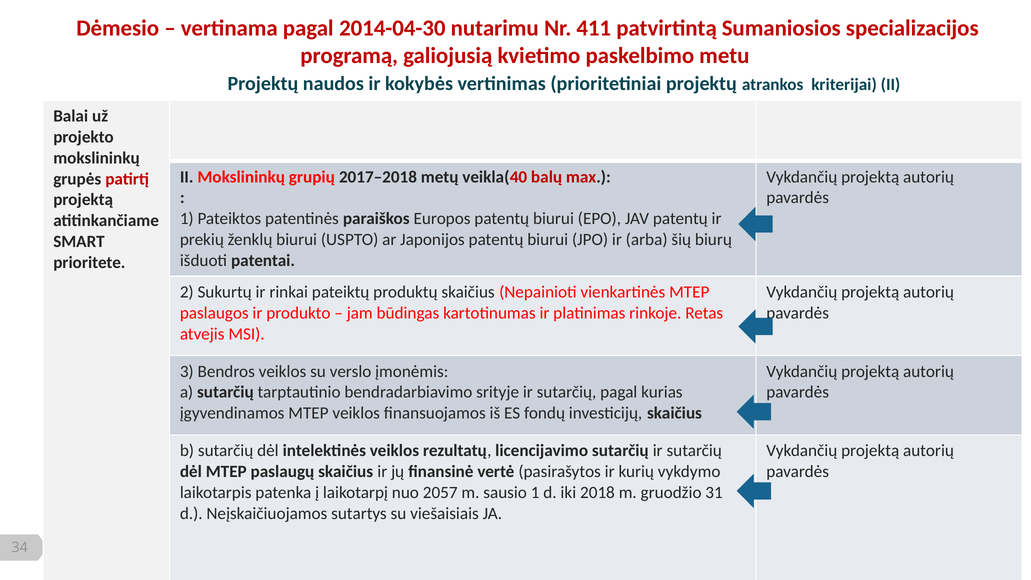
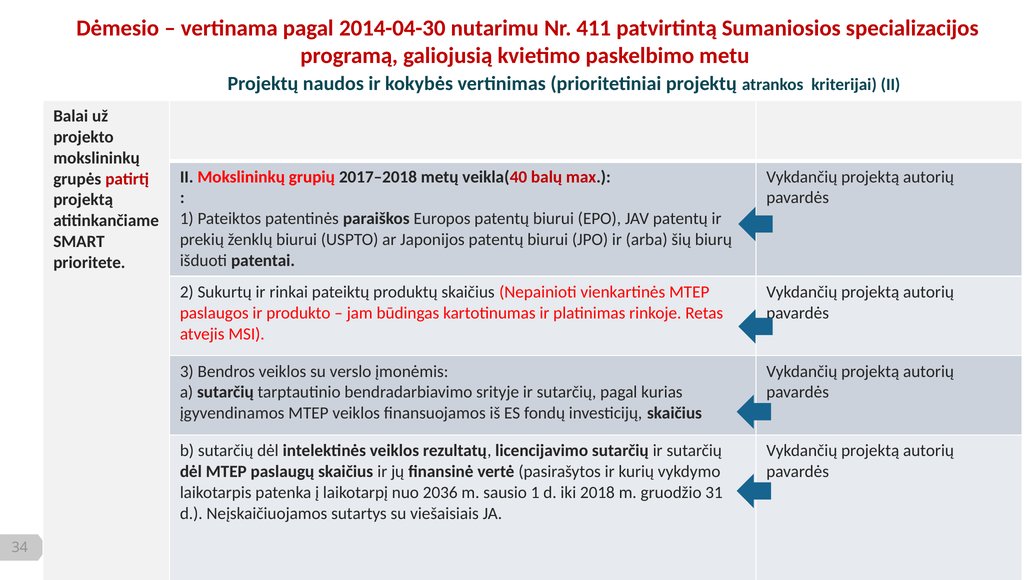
2057: 2057 -> 2036 (440, 493)
